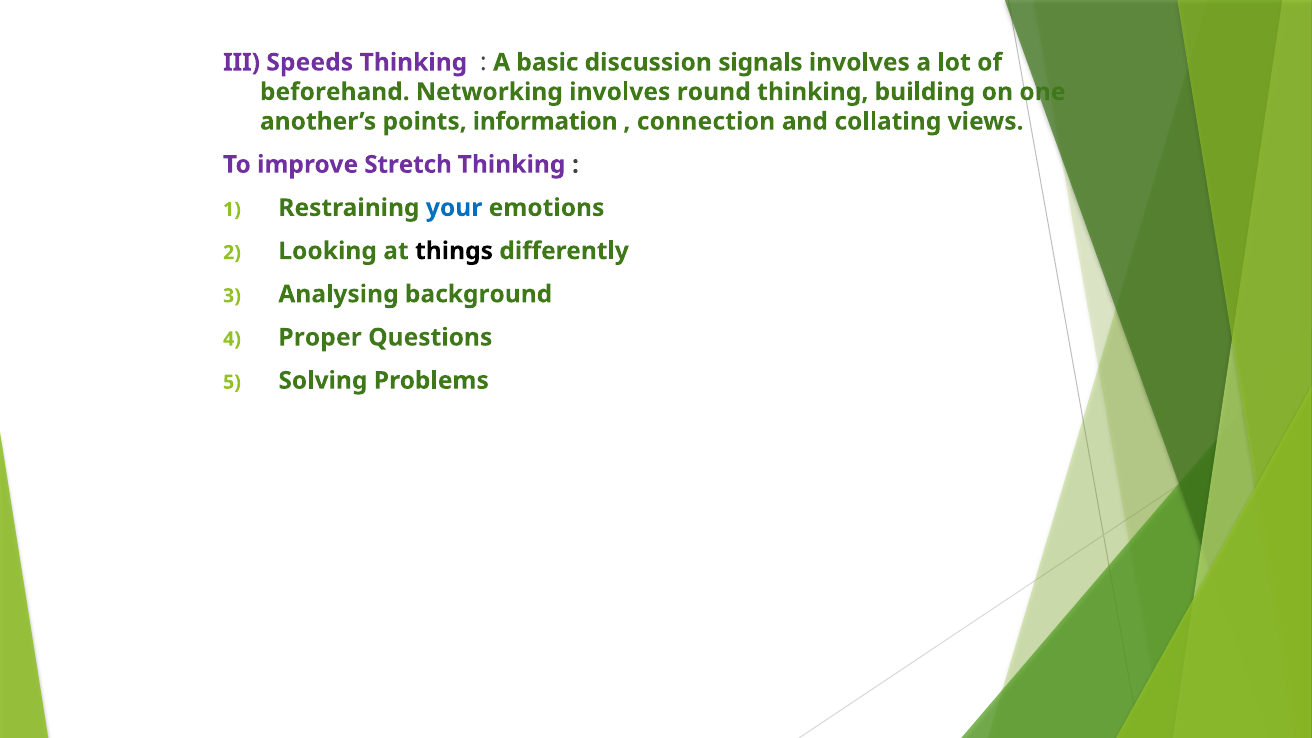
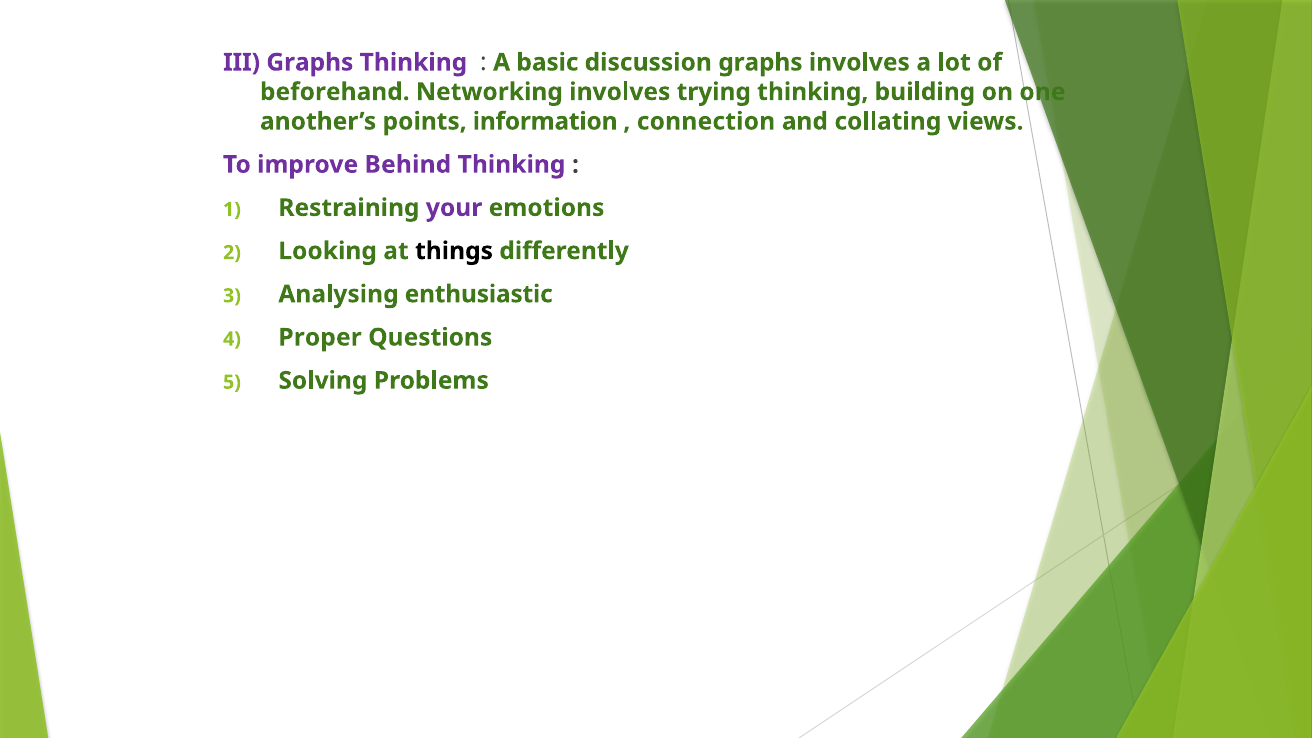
III Speeds: Speeds -> Graphs (310, 62)
discussion signals: signals -> graphs (760, 62)
round: round -> trying (714, 92)
Stretch: Stretch -> Behind (408, 165)
your colour: blue -> purple (454, 208)
background: background -> enthusiastic (479, 294)
